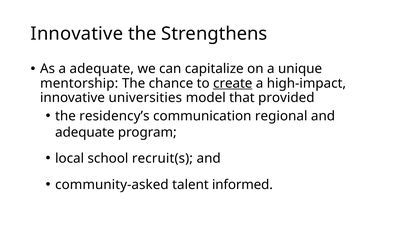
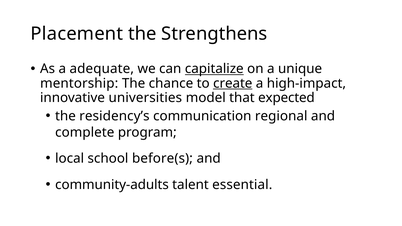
Innovative: Innovative -> Placement (77, 34)
capitalize underline: none -> present (214, 69)
provided: provided -> expected (286, 98)
adequate: adequate -> complete (85, 132)
recruit(s: recruit(s -> before(s (162, 159)
community-asked: community-asked -> community-adults (112, 185)
informed: informed -> essential (242, 185)
